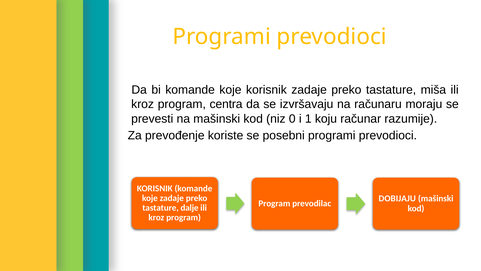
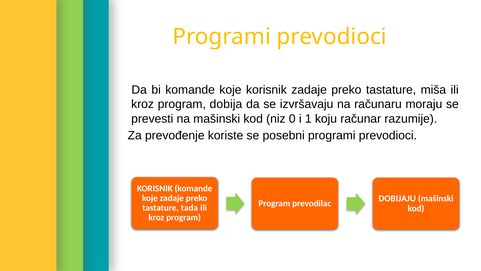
centra: centra -> dobija (226, 104)
dalje: dalje -> tada (189, 208)
